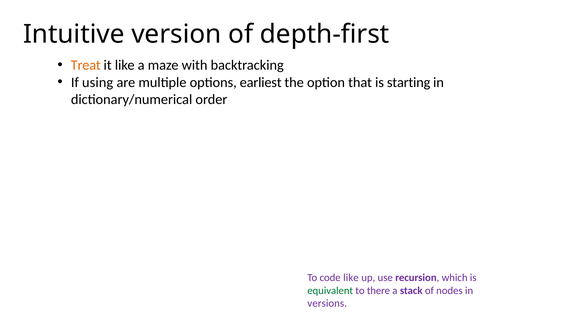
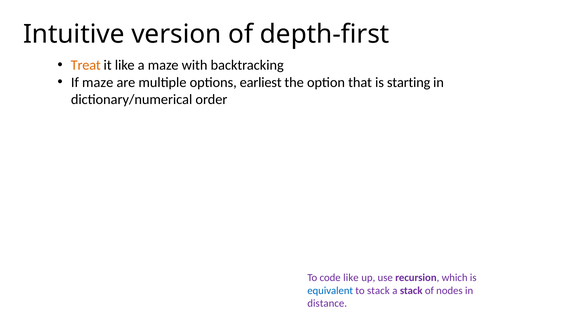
If using: using -> maze (98, 82)
equivalent colour: green -> blue (330, 291)
to there: there -> stack (378, 291)
versions: versions -> distance (327, 304)
